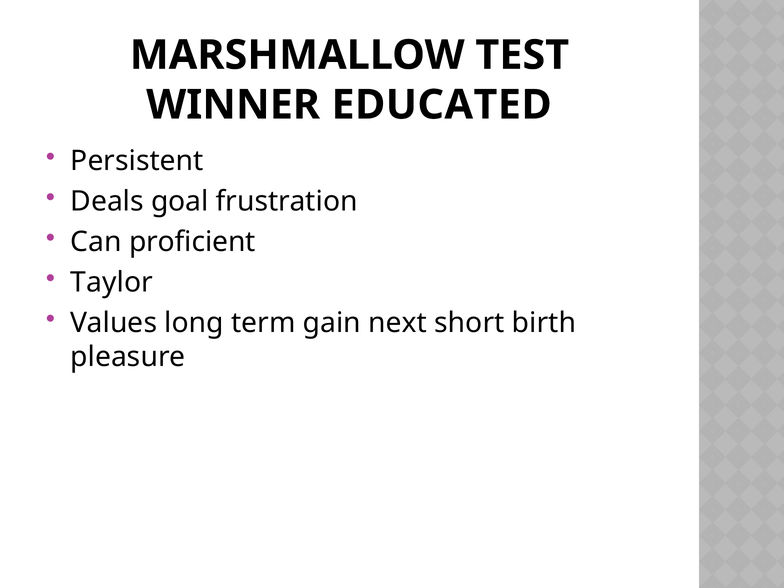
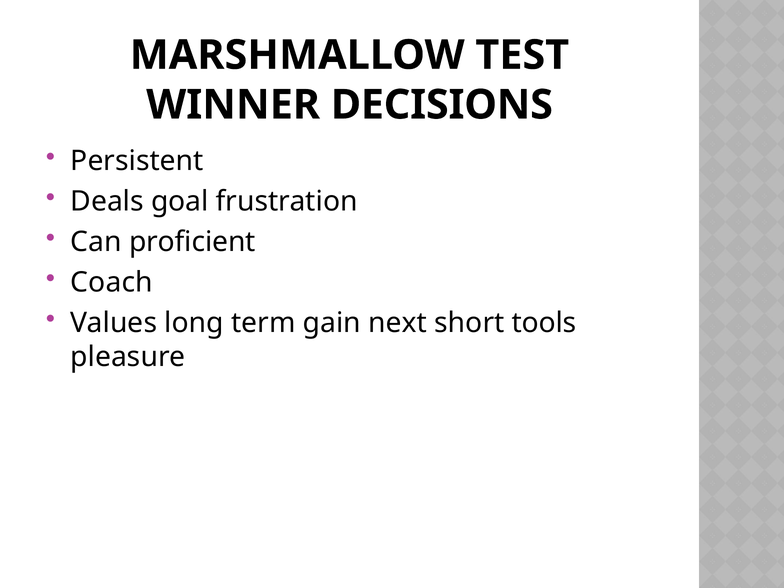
EDUCATED: EDUCATED -> DECISIONS (442, 105)
Taylor: Taylor -> Coach (112, 282)
birth: birth -> tools (544, 323)
